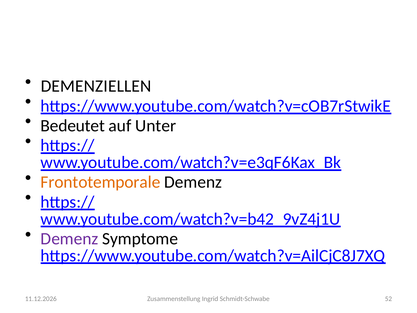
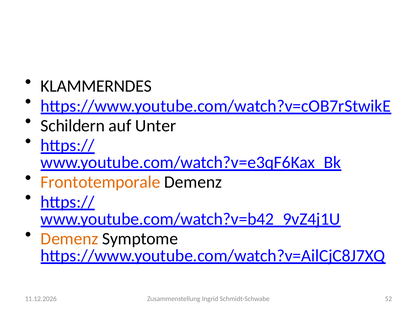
DEMENZIELLEN: DEMENZIELLEN -> KLAMMERNDES (96, 86)
Bedeutet: Bedeutet -> Schildern (73, 126)
Demenz colour: purple -> orange (70, 239)
